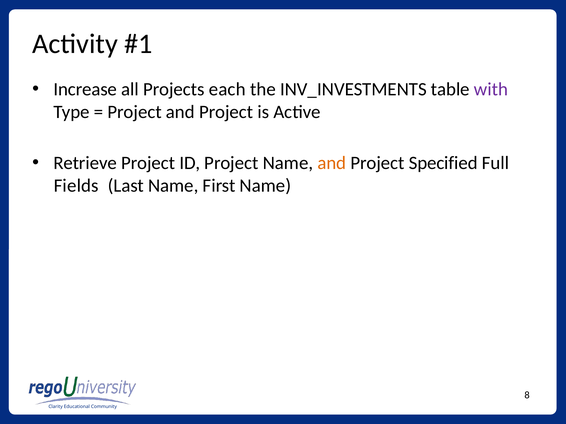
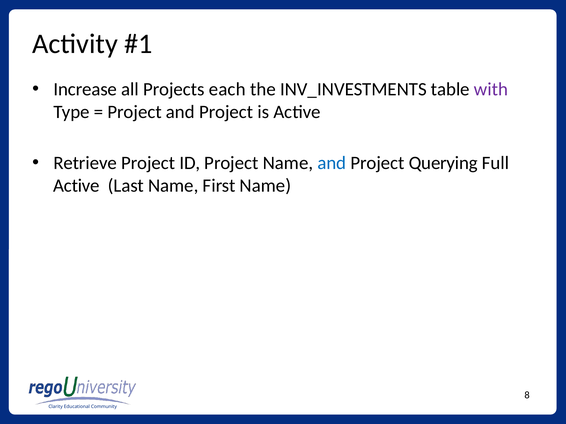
and colour: orange -> blue (332, 163)
Specified: Specified -> Querying (443, 163)
Fields: Fields -> Active (76, 186)
